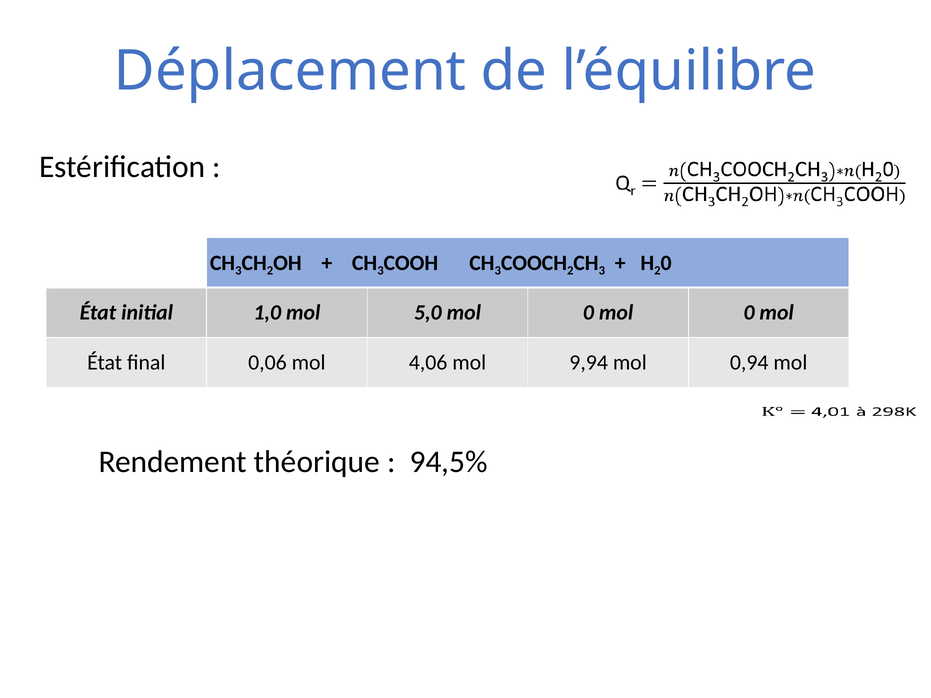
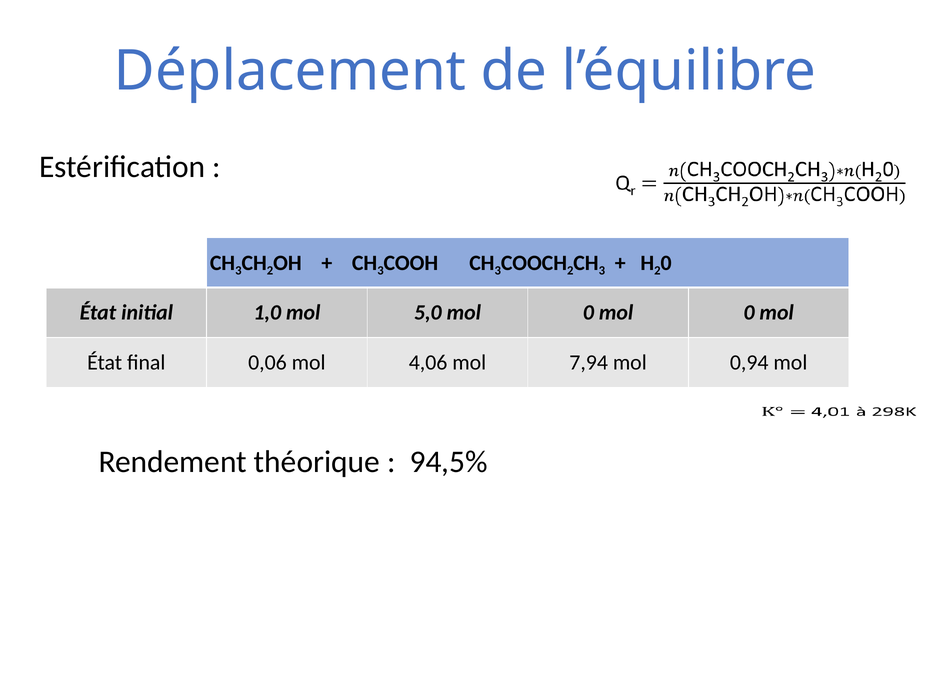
9,94: 9,94 -> 7,94 (589, 363)
